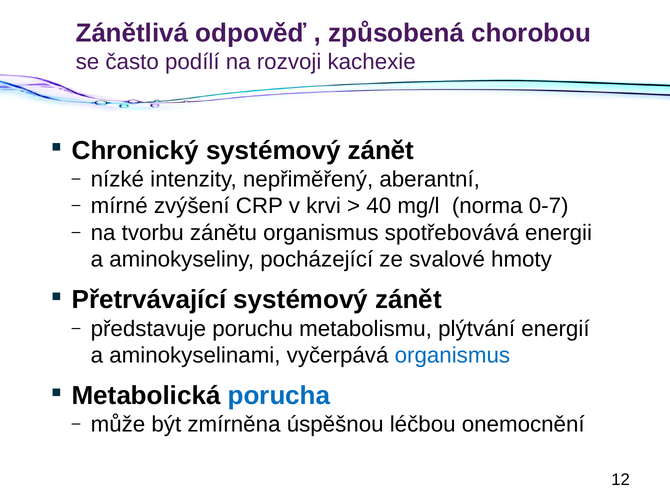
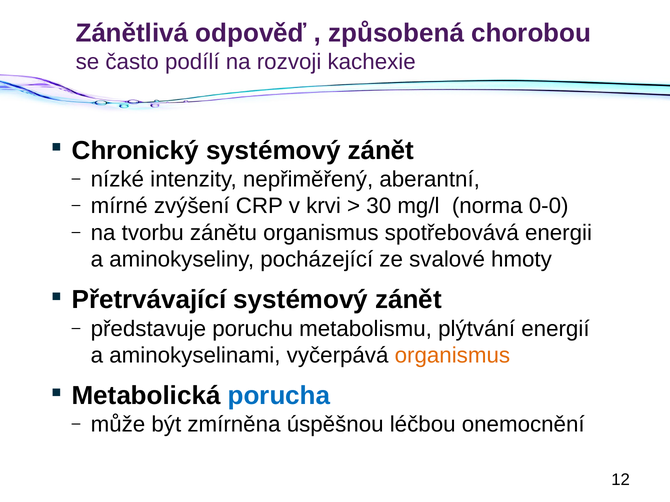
40: 40 -> 30 (379, 206)
0-7: 0-7 -> 0-0 (549, 206)
organismus colour: blue -> orange (452, 356)
